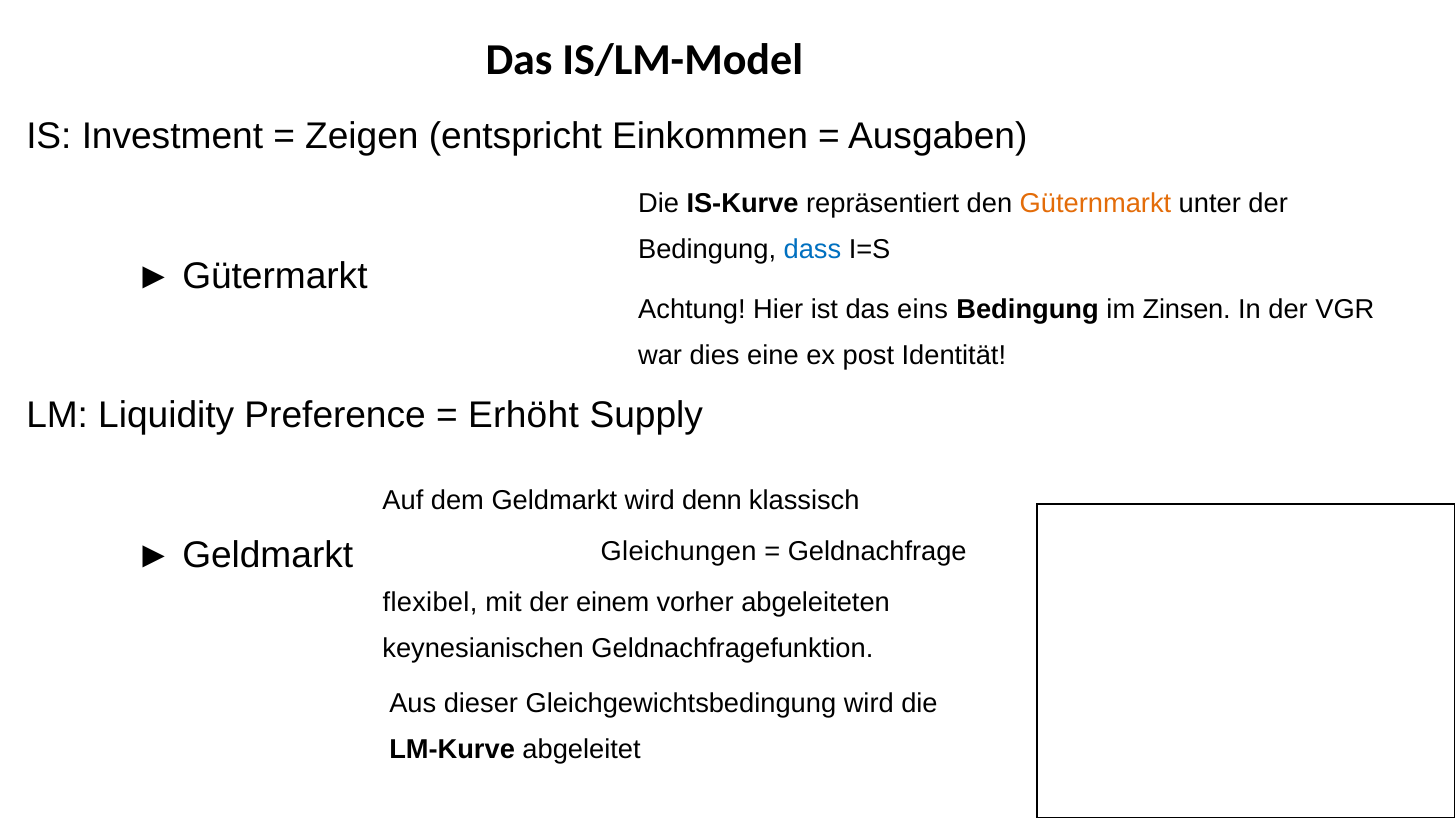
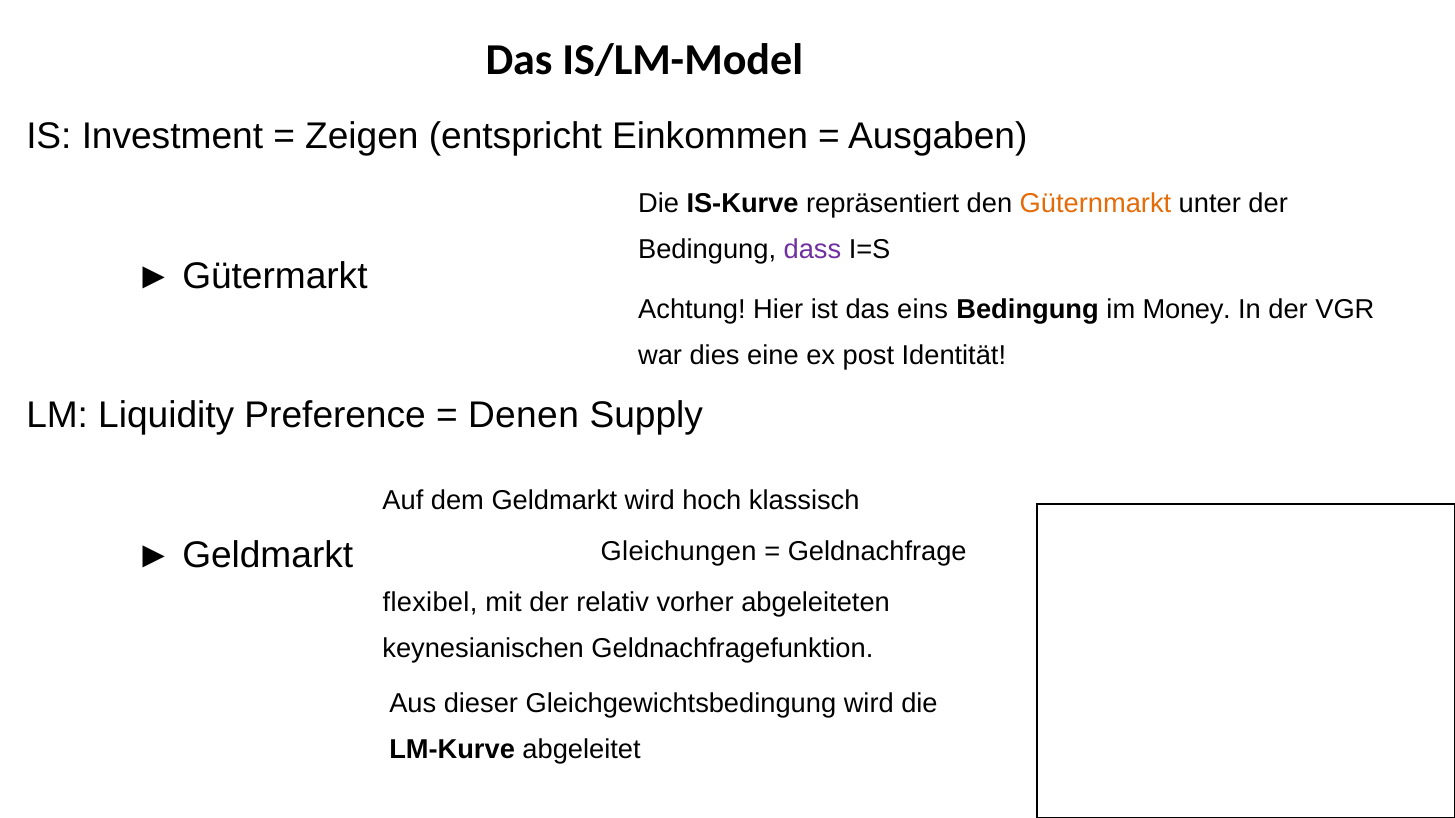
dass colour: blue -> purple (812, 250)
Zinsen: Zinsen -> Money (1187, 310)
Erhöht: Erhöht -> Denen (523, 416)
denn: denn -> hoch (712, 501)
einem: einem -> relativ (613, 603)
